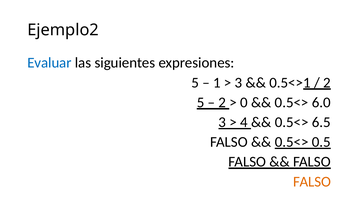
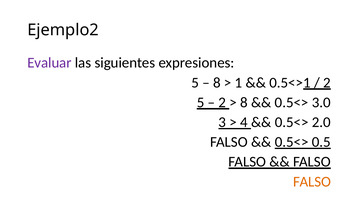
Evaluar colour: blue -> purple (49, 63)
1: 1 -> 8 (217, 83)
3: 3 -> 1 (239, 83)
0: 0 -> 8 (244, 103)
6.0: 6.0 -> 3.0 (321, 103)
6.5: 6.5 -> 2.0 (321, 122)
